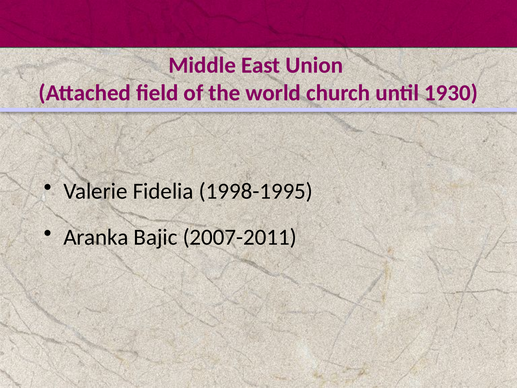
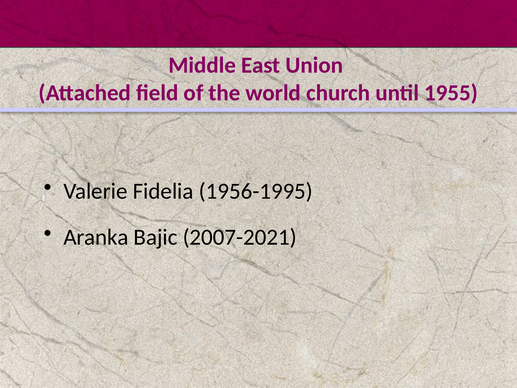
1930: 1930 -> 1955 (451, 93)
1998-1995: 1998-1995 -> 1956-1995 (256, 191)
2007-2011: 2007-2011 -> 2007-2021 (240, 237)
